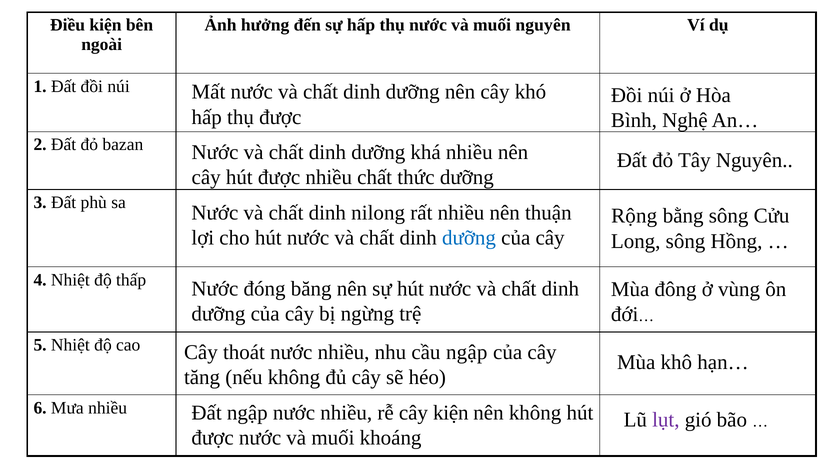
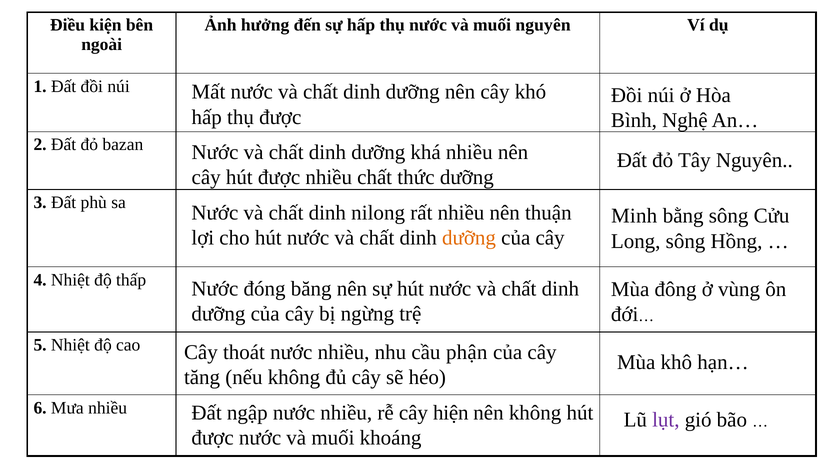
Rộng: Rộng -> Minh (634, 216)
dưỡng colour: blue -> orange (469, 238)
cầu ngập: ngập -> phận (467, 352)
cây kiện: kiện -> hiện (451, 413)
